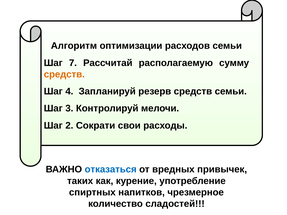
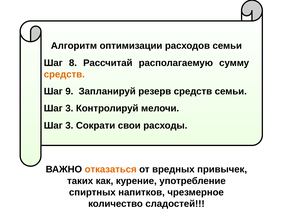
7: 7 -> 8 (73, 63)
4: 4 -> 9 (69, 91)
2: 2 -> 3 (69, 126)
отказаться colour: blue -> orange (111, 170)
